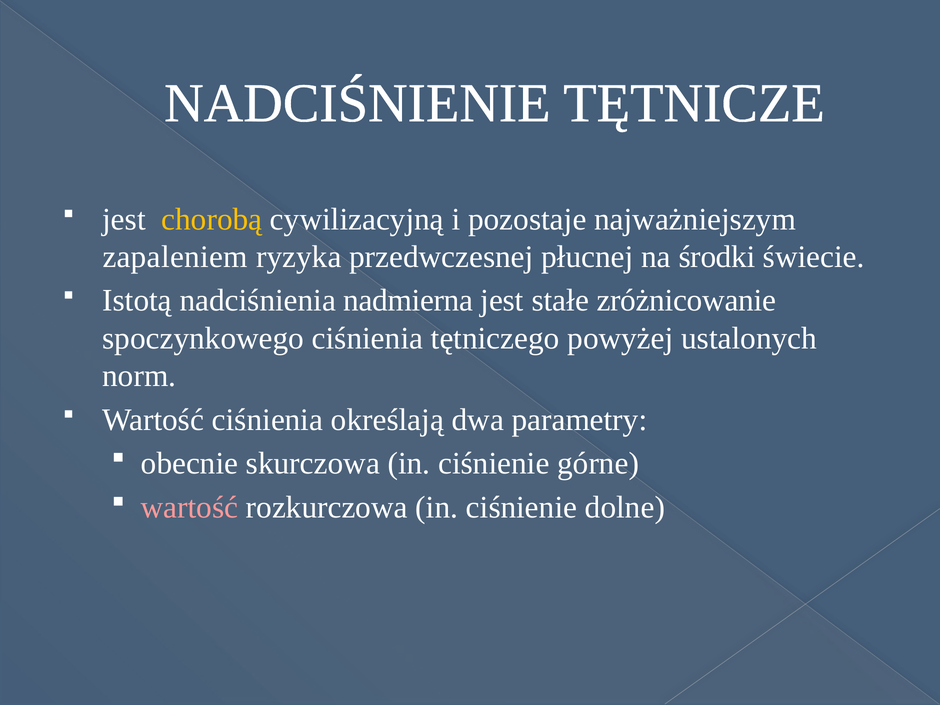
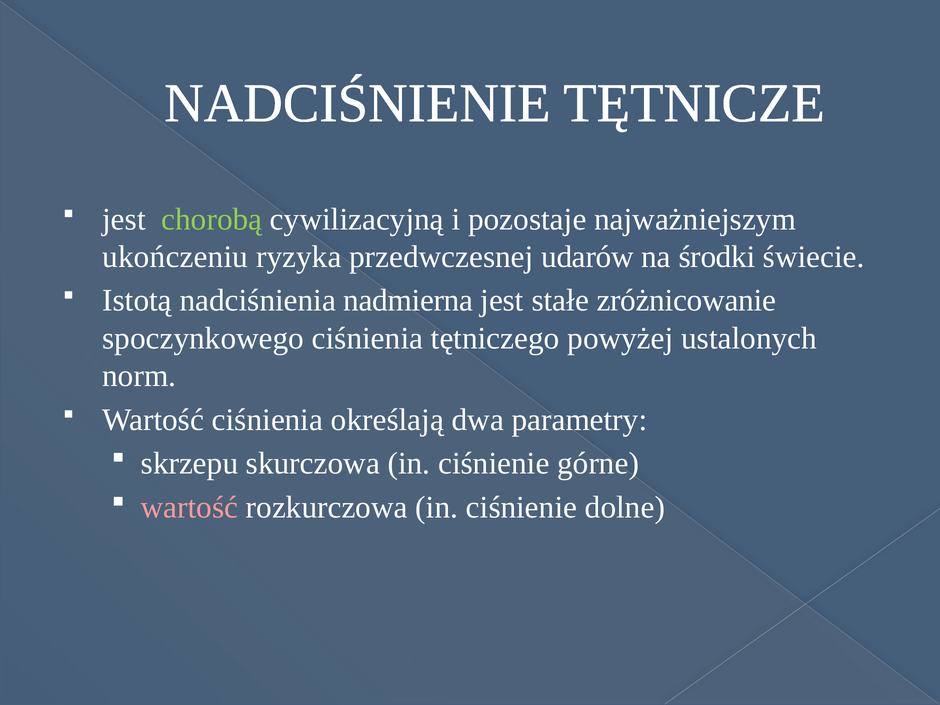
chorobą colour: yellow -> light green (212, 219)
zapaleniem: zapaleniem -> ukończeniu (175, 257)
płucnej: płucnej -> udarów (587, 257)
obecnie: obecnie -> skrzepu (190, 464)
